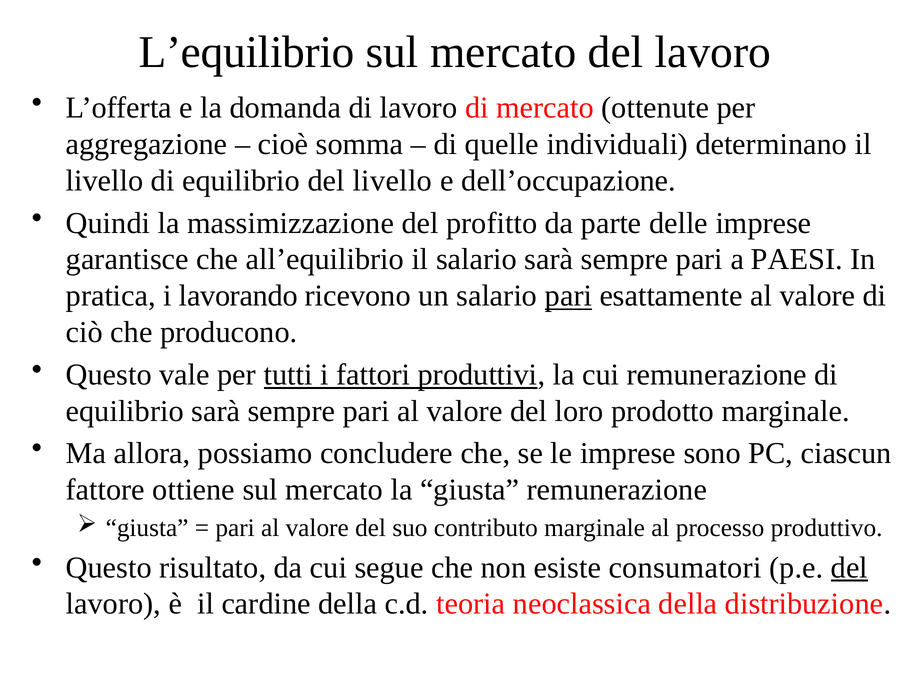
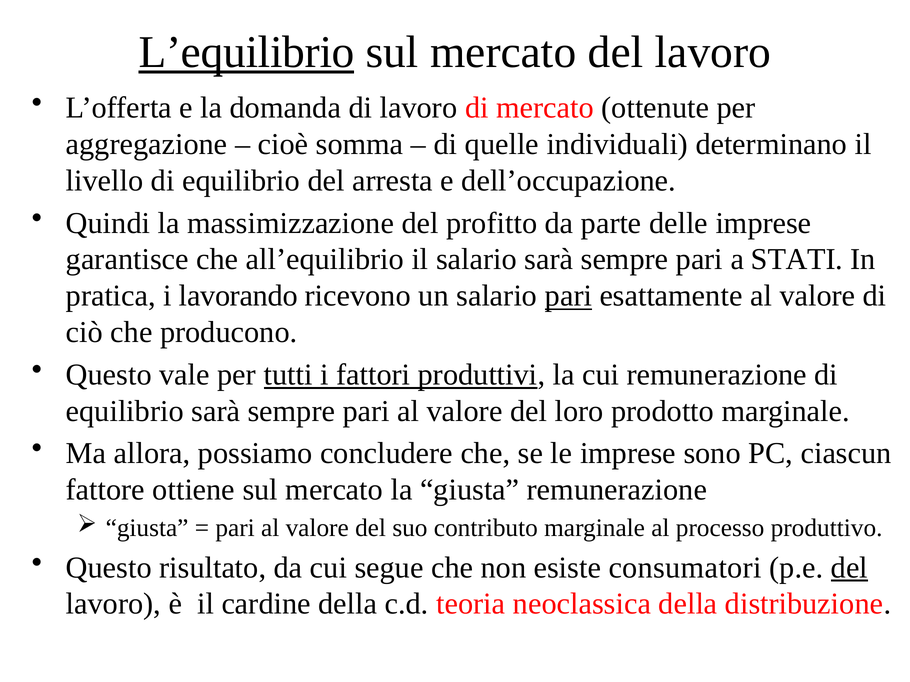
L’equilibrio underline: none -> present (247, 52)
del livello: livello -> arresta (393, 181)
PAESI: PAESI -> STATI (797, 260)
